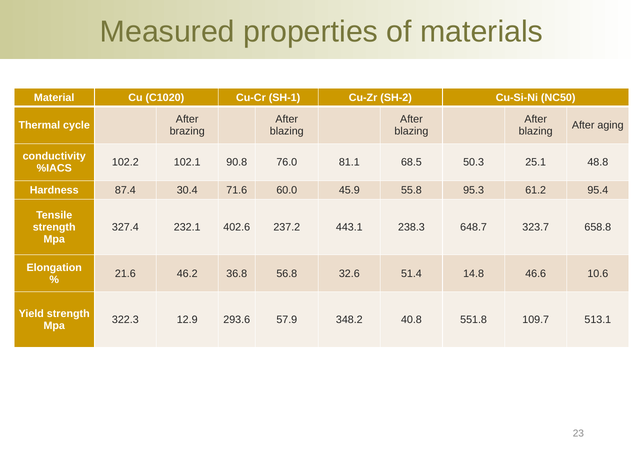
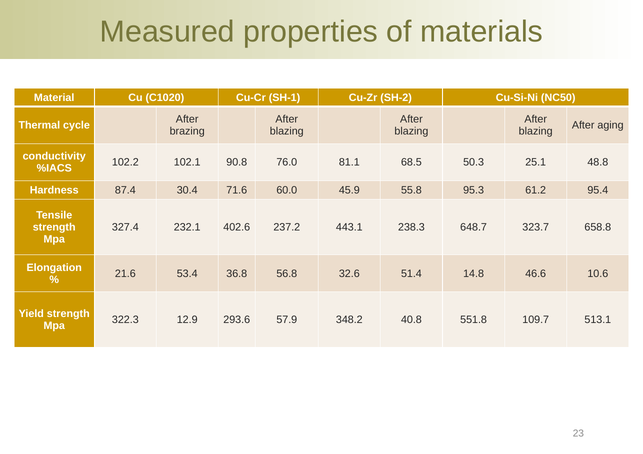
46.2: 46.2 -> 53.4 (187, 274)
